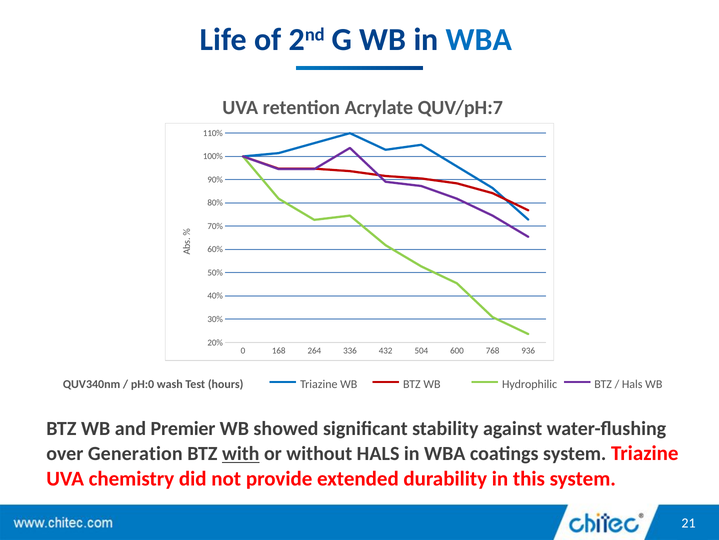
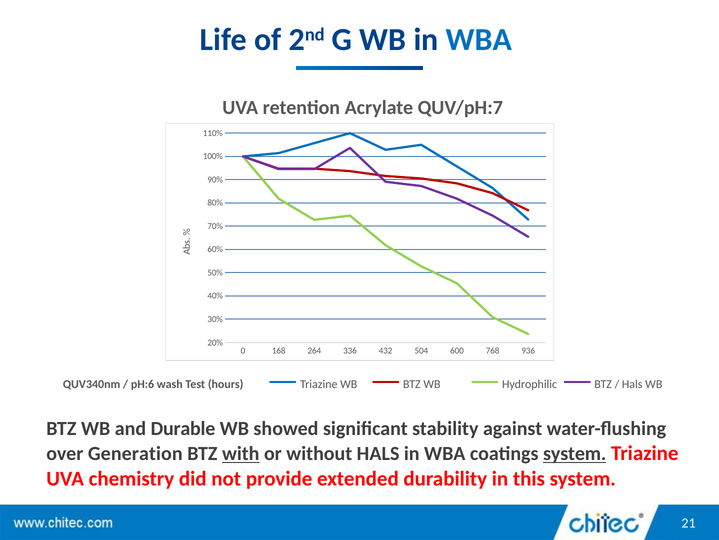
pH:0: pH:0 -> pH:6 (143, 384)
Premier: Premier -> Durable (183, 428)
system underline: none -> present (575, 453)
